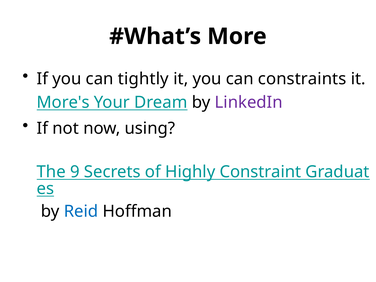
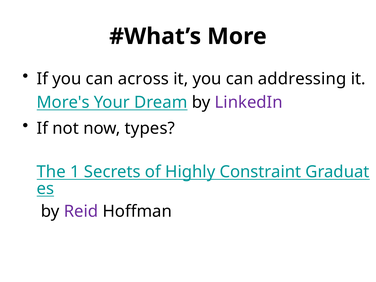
tightly: tightly -> across (143, 79)
constraints: constraints -> addressing (302, 79)
using: using -> types (150, 128)
9: 9 -> 1 (75, 172)
Reid colour: blue -> purple (81, 211)
